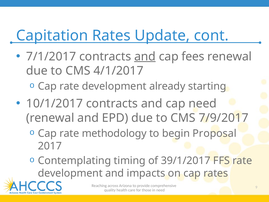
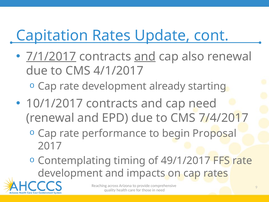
7/1/2017 underline: none -> present (51, 56)
fees: fees -> also (193, 56)
7/9/2017: 7/9/2017 -> 7/4/2017 (224, 118)
methodology: methodology -> performance (114, 133)
39/1/2017: 39/1/2017 -> 49/1/2017 (186, 161)
